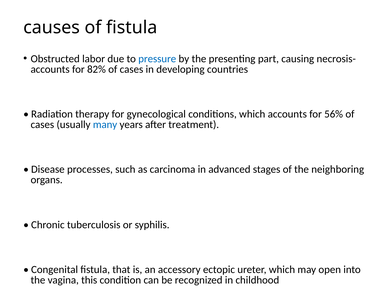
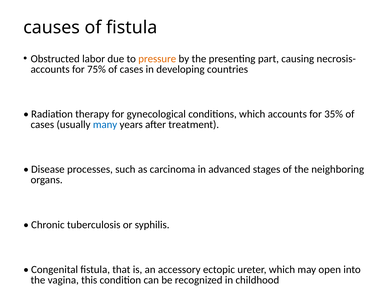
pressure colour: blue -> orange (157, 59)
82%: 82% -> 75% (96, 69)
56%: 56% -> 35% (334, 114)
